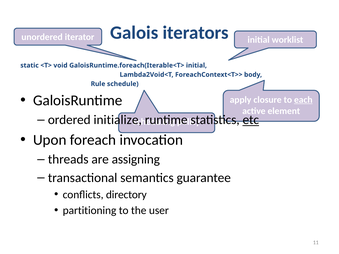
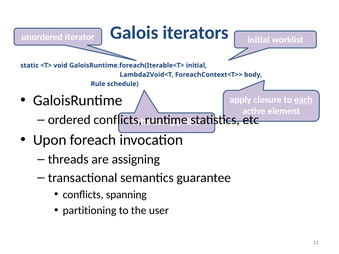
ordered initialize: initialize -> conflicts (118, 120)
etc underline: present -> none (251, 120)
directory: directory -> spanning (126, 195)
